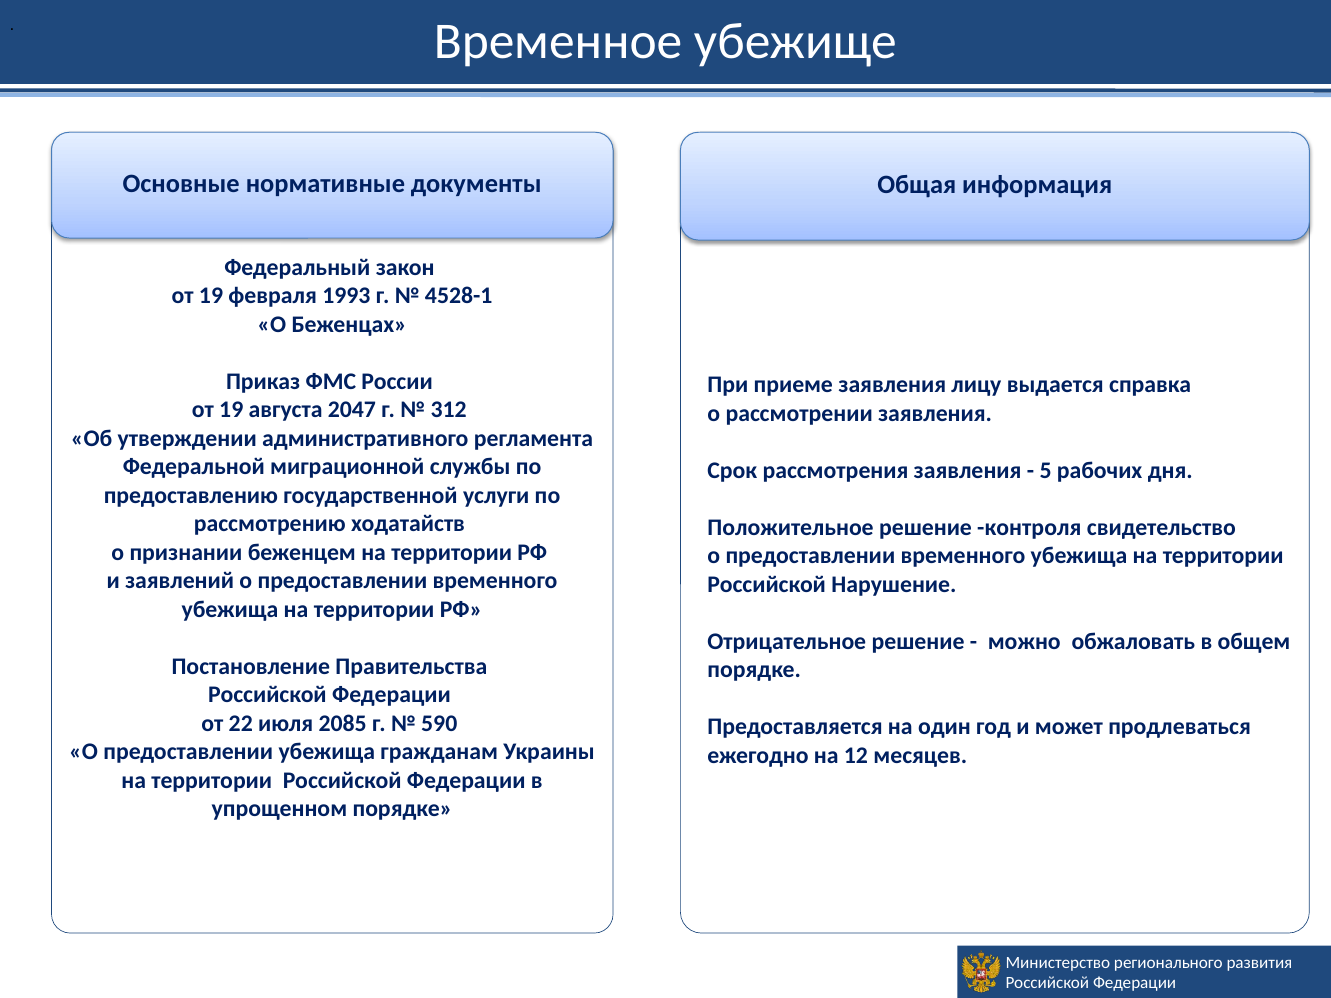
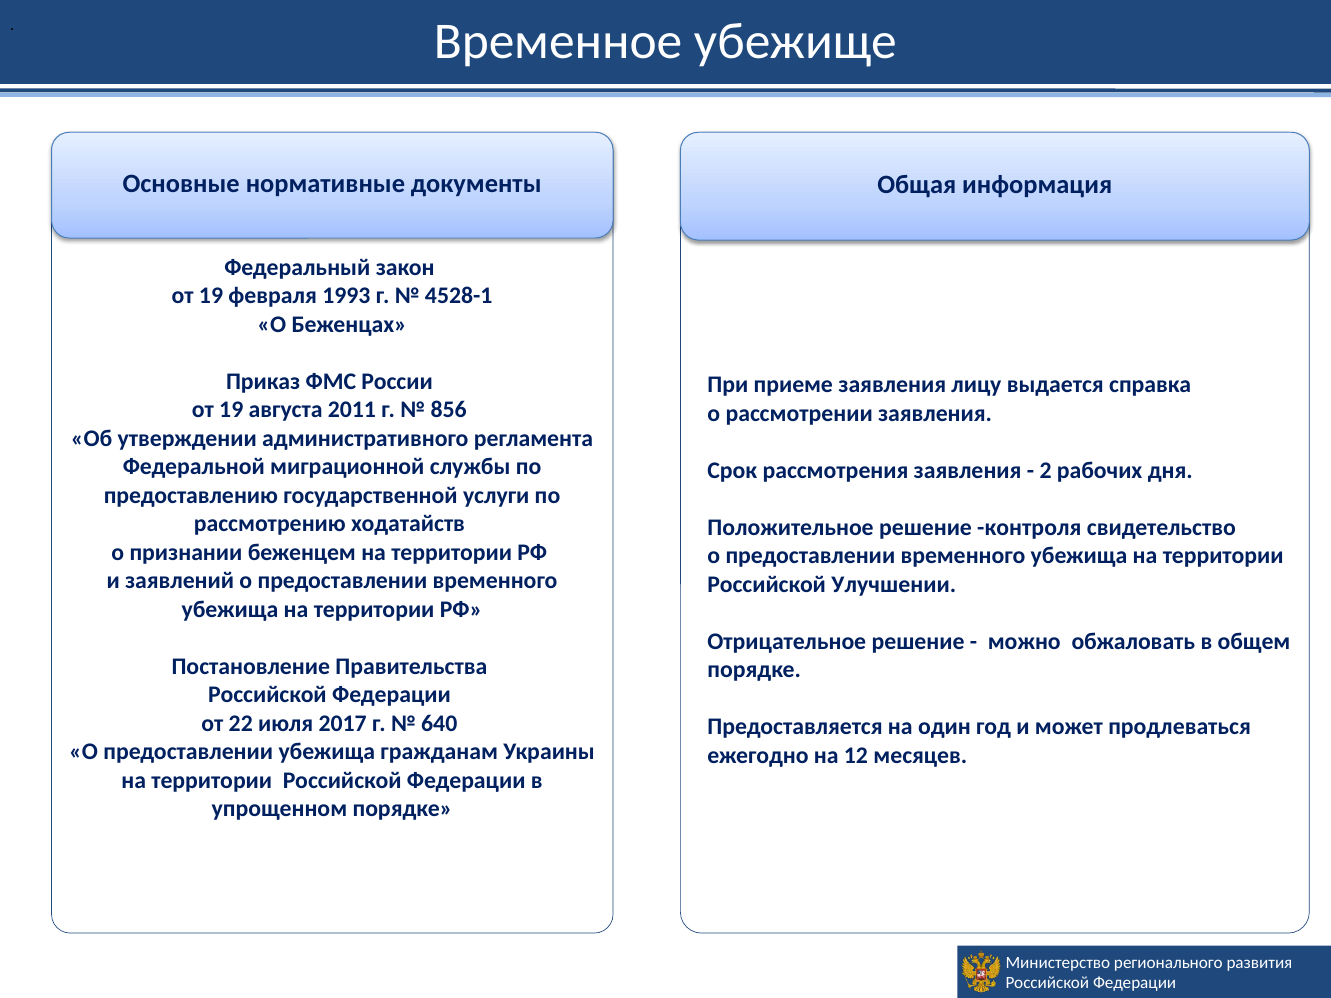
2047: 2047 -> 2011 (352, 410)
312: 312 -> 856 (449, 410)
5: 5 -> 2 (1046, 471)
Нарушение: Нарушение -> Улучшении (894, 585)
2085: 2085 -> 2017 (343, 724)
590: 590 -> 640 (439, 724)
